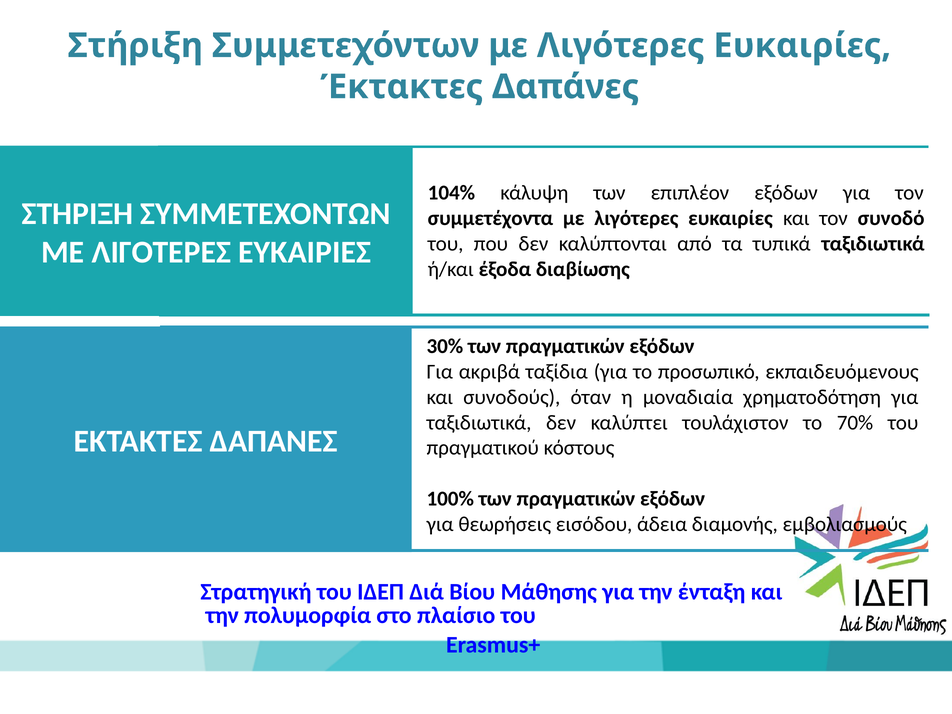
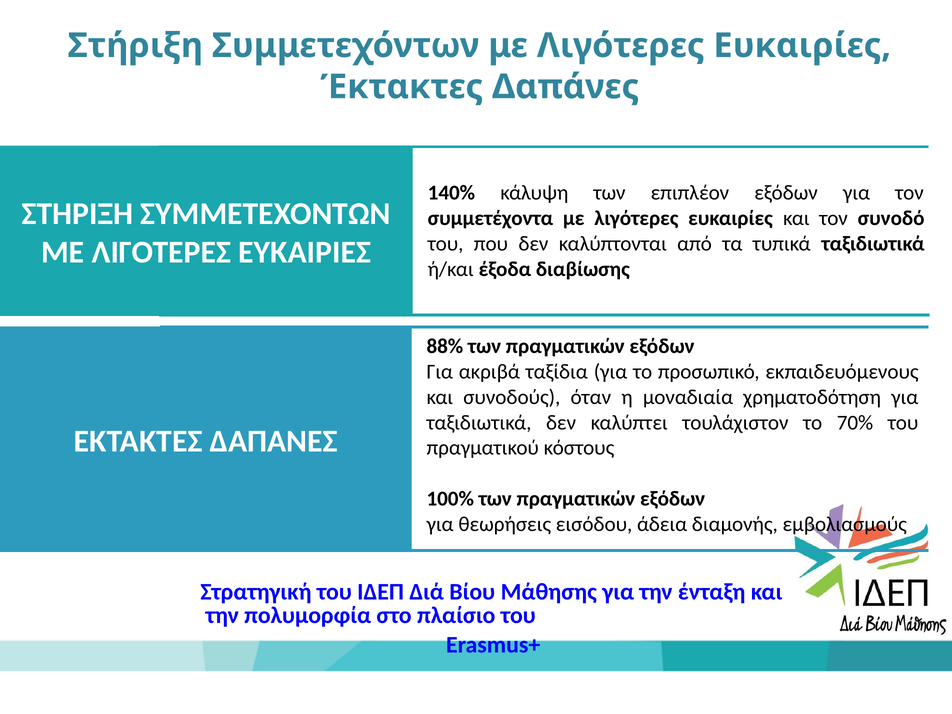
104%: 104% -> 140% (451, 193)
30%: 30% -> 88% (445, 347)
